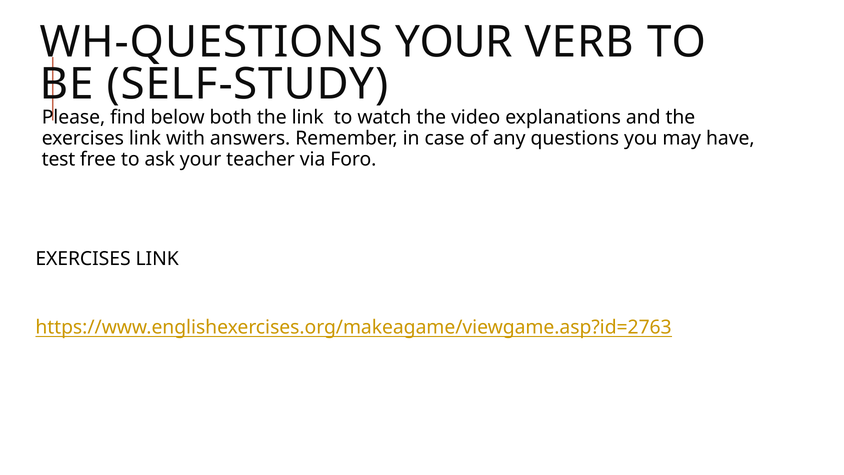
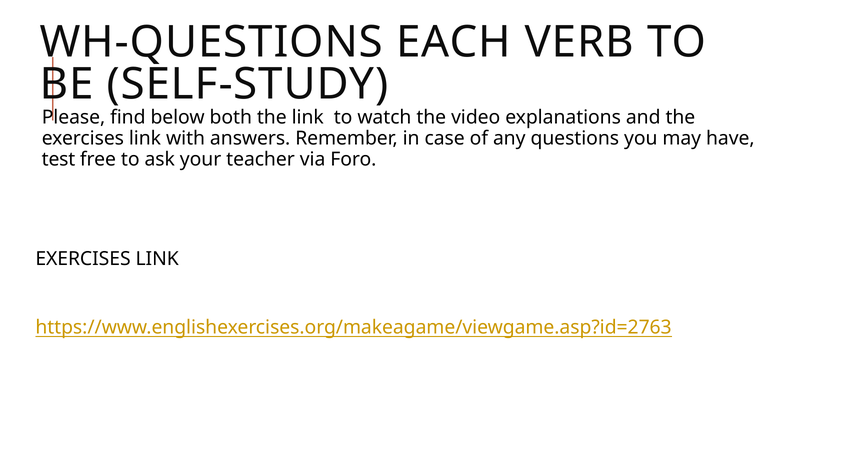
WH-QUESTIONS YOUR: YOUR -> EACH (454, 42)
